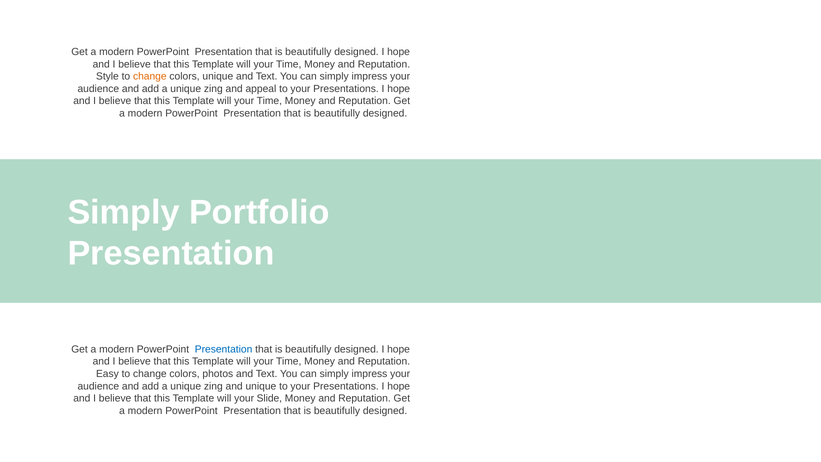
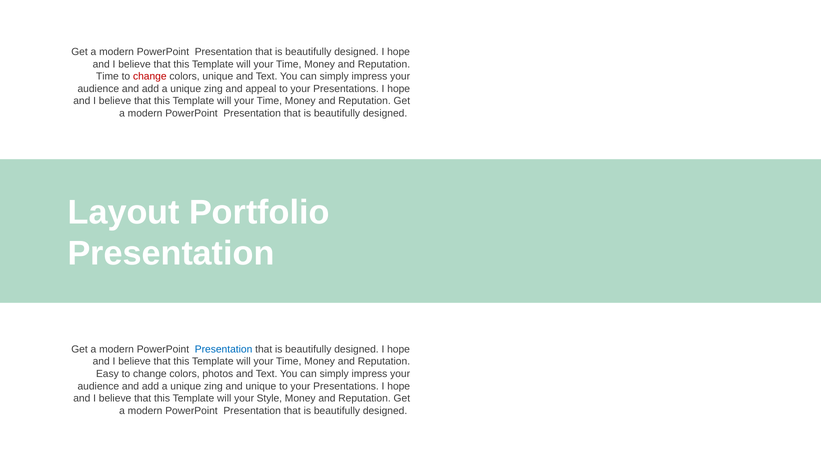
Style: Style -> Time (107, 76)
change colour: orange -> red (150, 76)
Simply: Simply -> Layout (124, 212)
Slide: Slide -> Style (269, 398)
